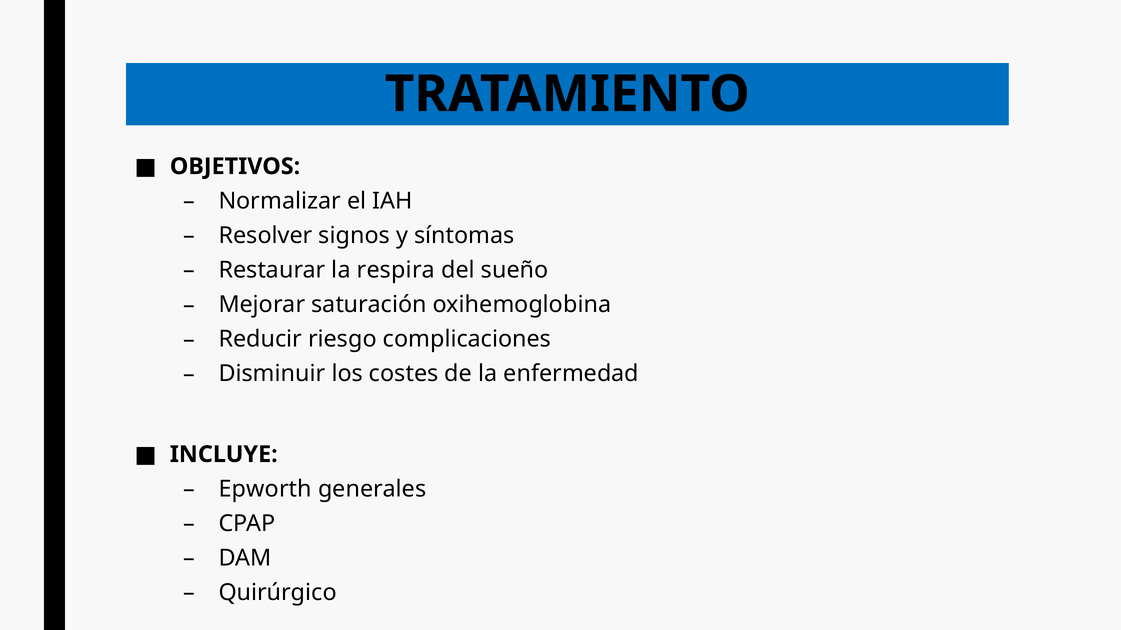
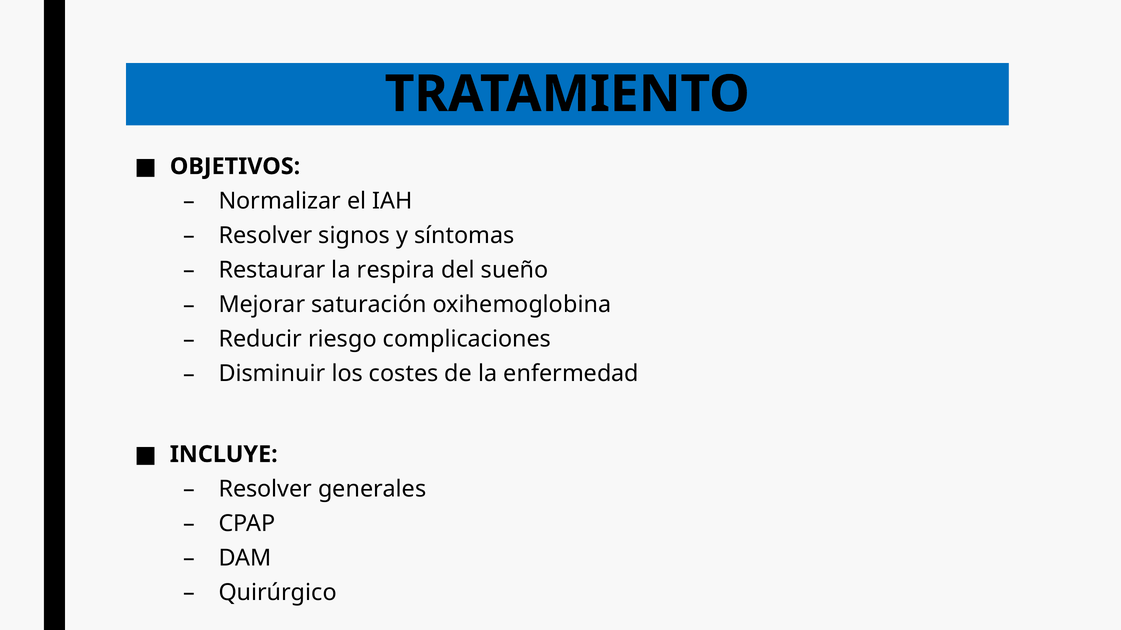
Epworth: Epworth -> Resolver (265, 489)
